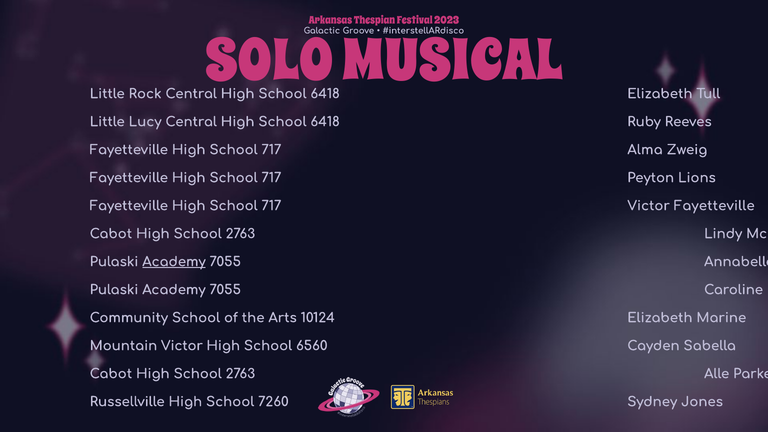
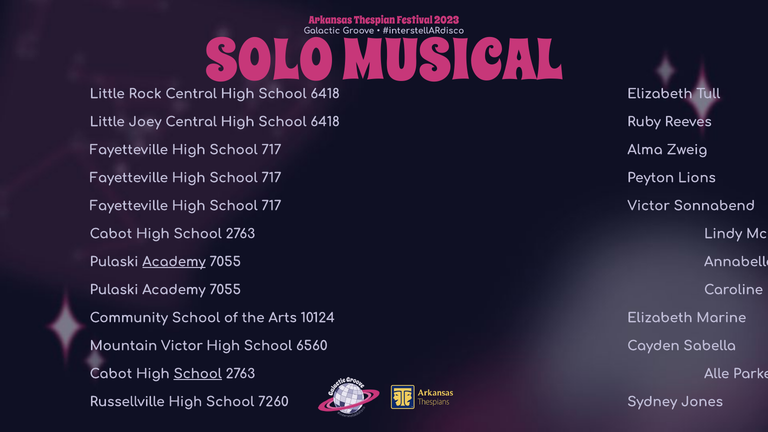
Lucy: Lucy -> Joey (145, 122)
Victor Fayetteville: Fayetteville -> Sonnabend (714, 206)
School underline: none -> present (198, 374)
